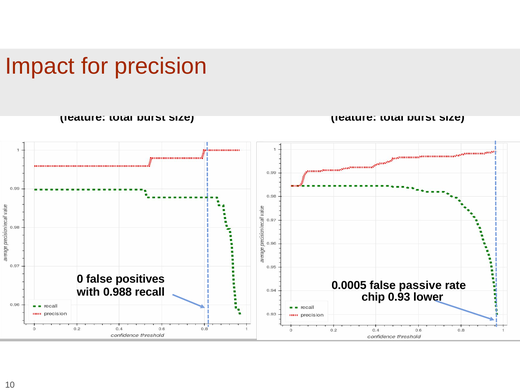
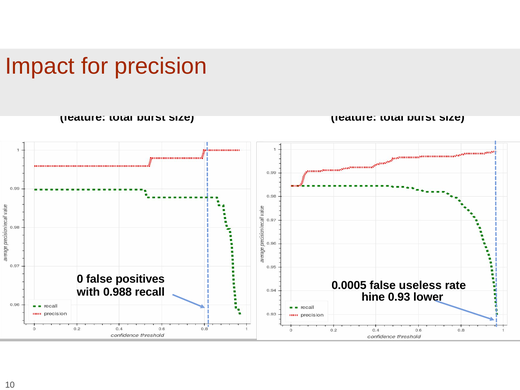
passive: passive -> useless (420, 285)
chip: chip -> hine (373, 297)
